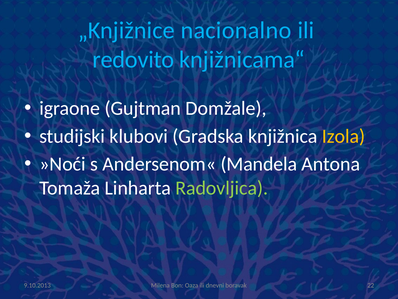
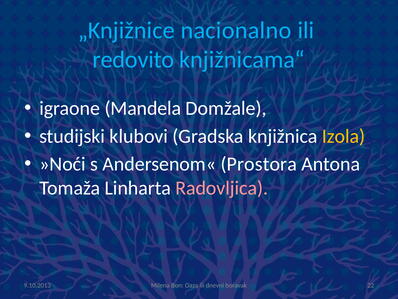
Gujtman: Gujtman -> Mandela (143, 108)
Mandela: Mandela -> Prostora (259, 164)
Radovljica colour: light green -> pink (222, 188)
